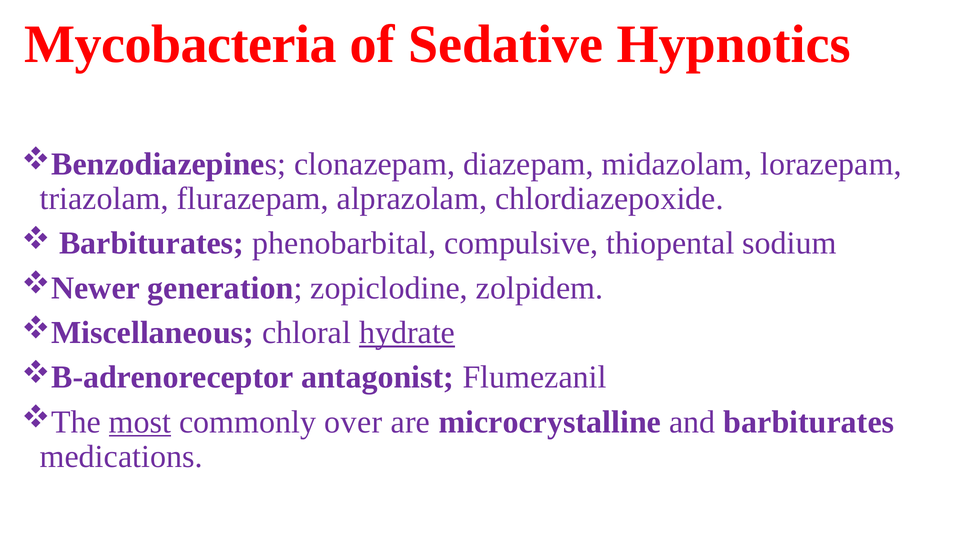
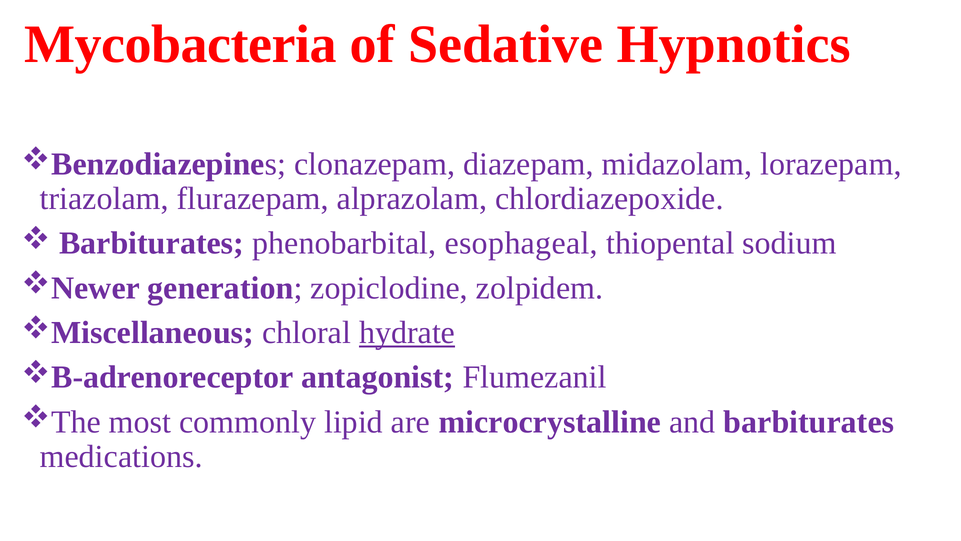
compulsive: compulsive -> esophageal (521, 243)
most underline: present -> none (140, 422)
over: over -> lipid (354, 422)
